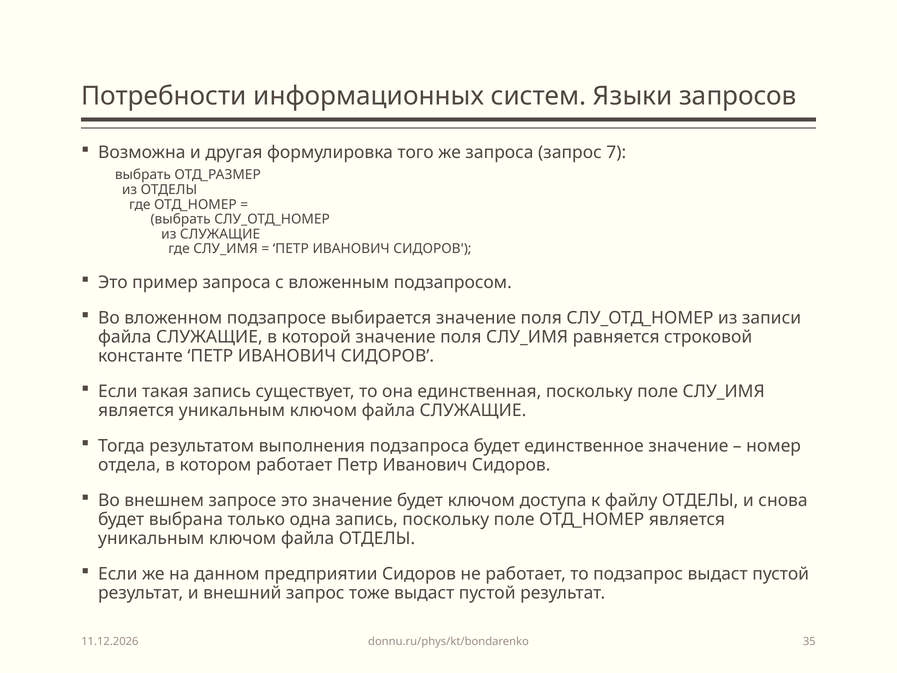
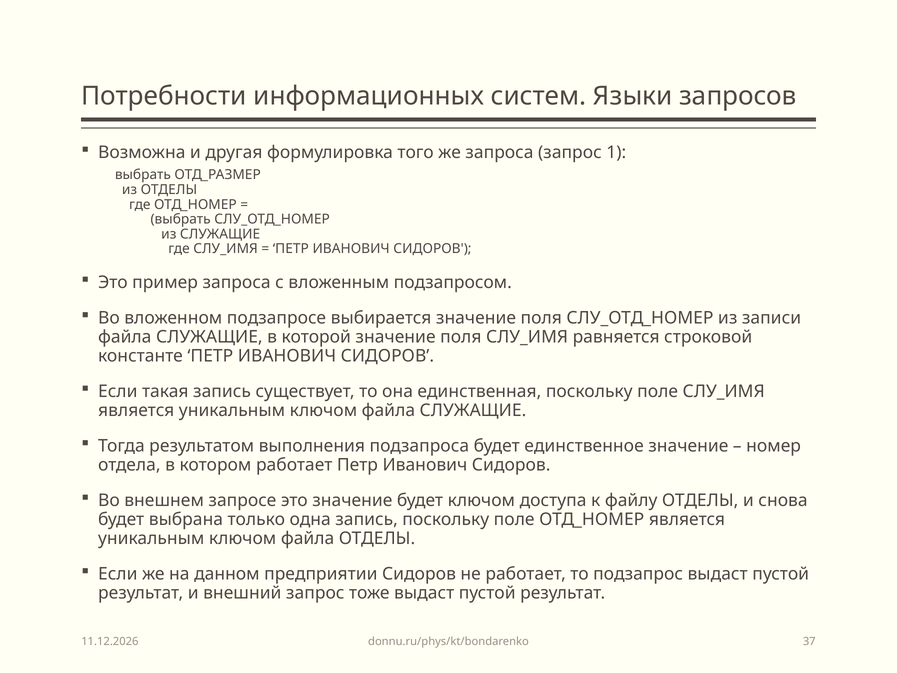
7: 7 -> 1 (616, 152)
35: 35 -> 37 (809, 641)
